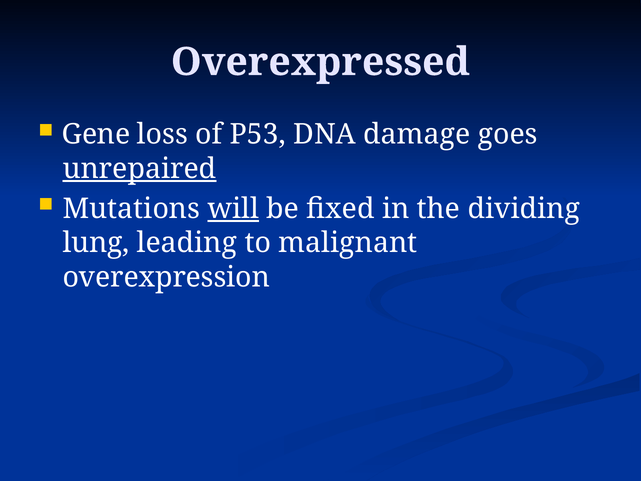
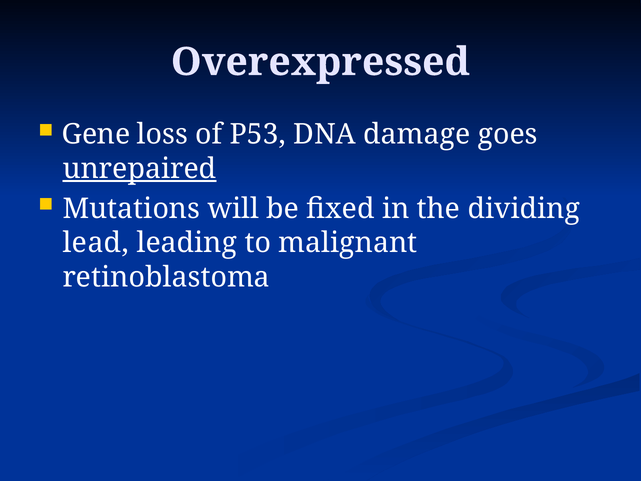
will underline: present -> none (233, 209)
lung: lung -> lead (96, 243)
overexpression: overexpression -> retinoblastoma (166, 277)
